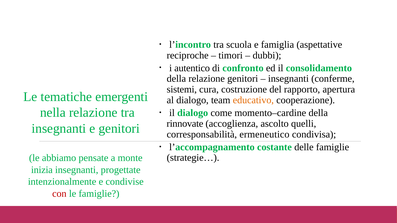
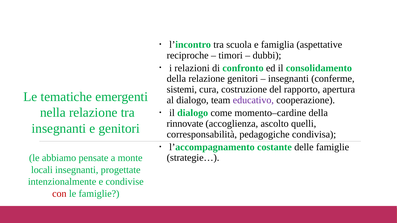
autentico: autentico -> relazioni (192, 68)
educativo colour: orange -> purple (253, 100)
ermeneutico: ermeneutico -> pedagogiche (265, 134)
inizia: inizia -> locali (42, 170)
